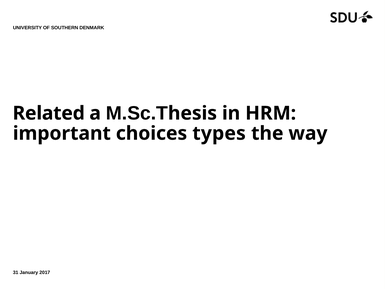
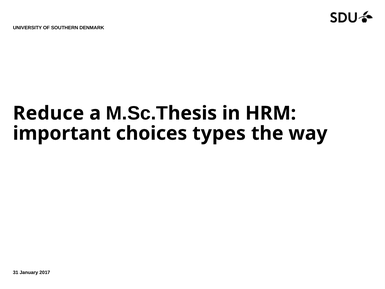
Related: Related -> Reduce (49, 113)
